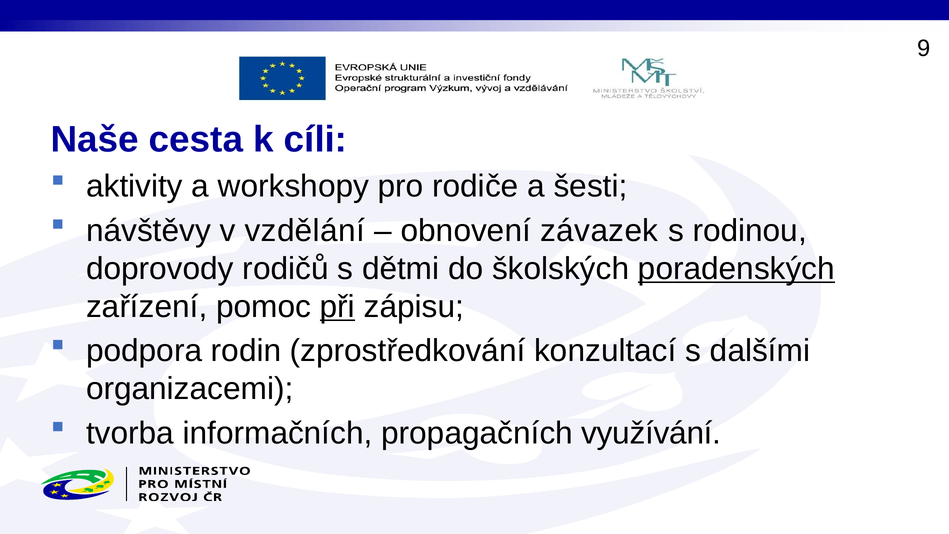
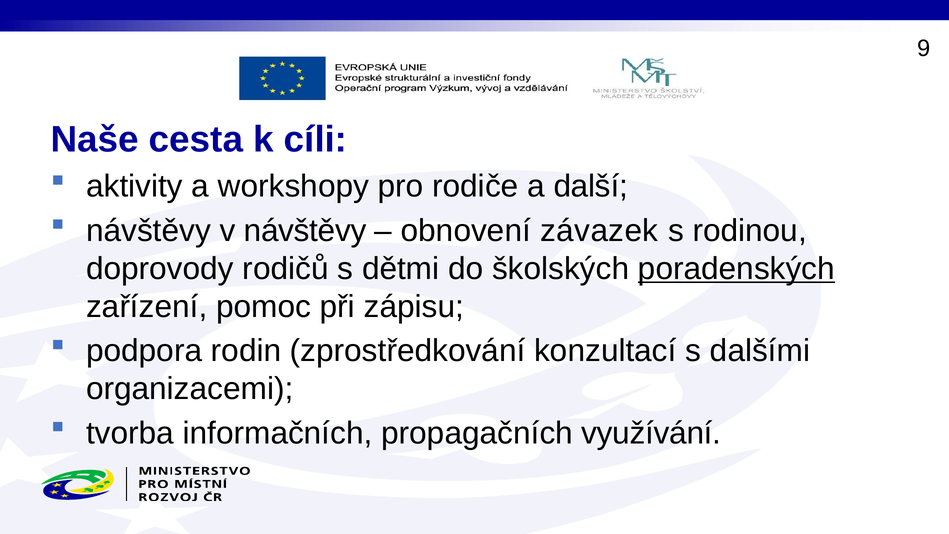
šesti: šesti -> další (591, 186)
v vzdělání: vzdělání -> návštěvy (305, 231)
při underline: present -> none (337, 307)
